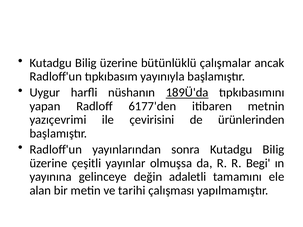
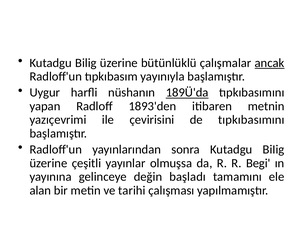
ancak underline: none -> present (270, 63)
6177'den: 6177'den -> 1893'den (152, 106)
de ürünlerinden: ürünlerinden -> tıpkıbasımını (251, 120)
adaletli: adaletli -> başladı (188, 177)
